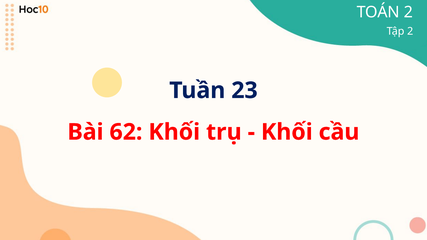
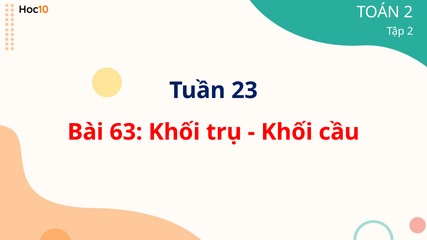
62: 62 -> 63 (126, 132)
